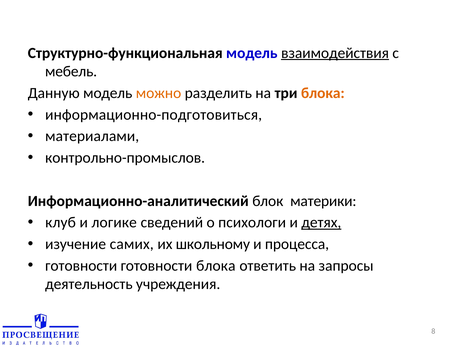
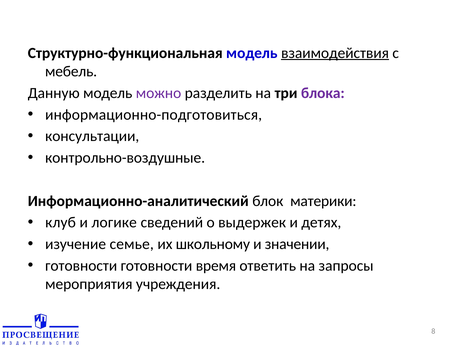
можно colour: orange -> purple (159, 93)
блока colour: orange -> purple (323, 93)
материалами: материалами -> консультации (92, 136)
контрольно-промыслов: контрольно-промыслов -> контрольно-воздушные (125, 158)
психологи: психологи -> выдержек (252, 223)
детях underline: present -> none (321, 223)
самих: самих -> семье (132, 244)
процесса: процесса -> значении (297, 244)
готовности блока: блока -> время (216, 266)
деятельность: деятельность -> мероприятия (89, 284)
